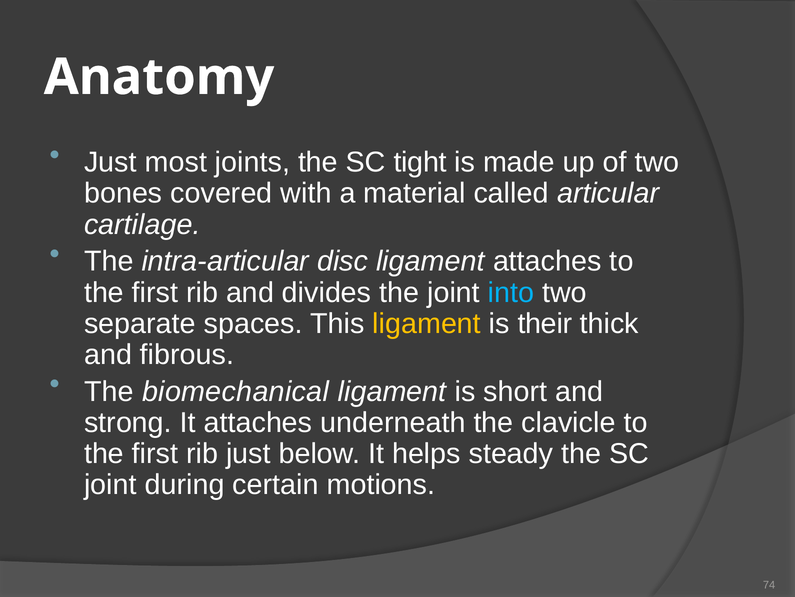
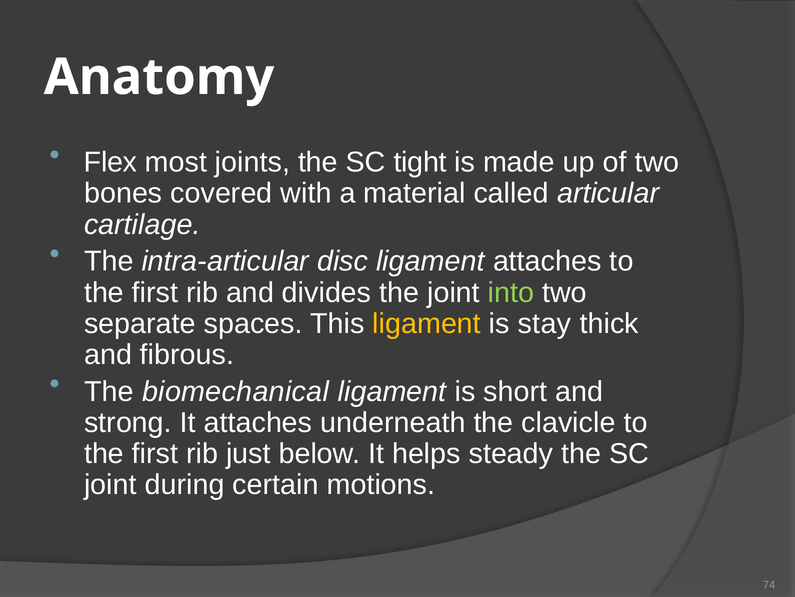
Just: Just -> Flex (111, 162)
into colour: light blue -> light green (511, 292)
their: their -> stay (545, 323)
